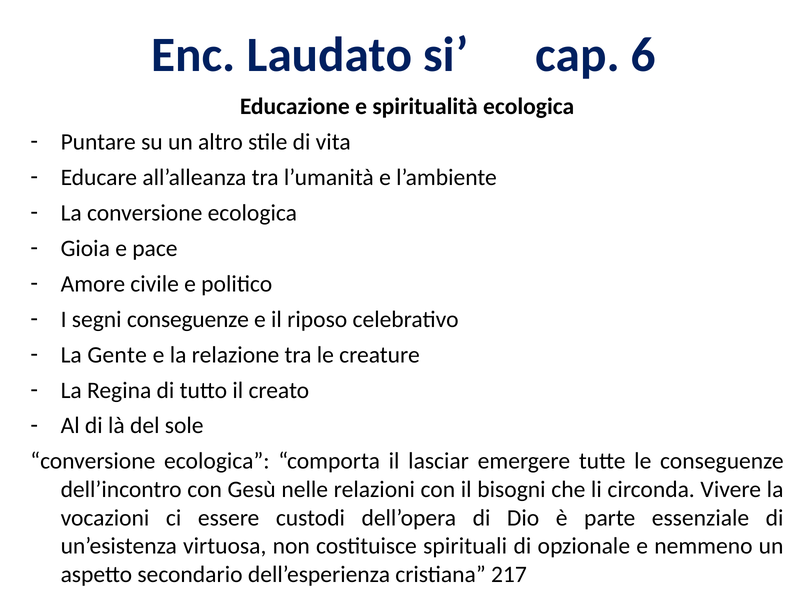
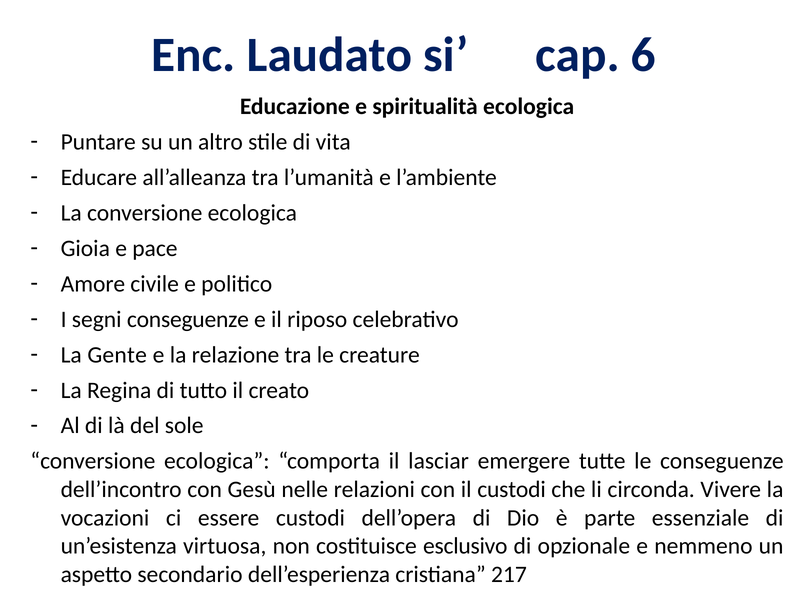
il bisogni: bisogni -> custodi (512, 489)
spirituali: spirituali -> esclusivo (465, 546)
